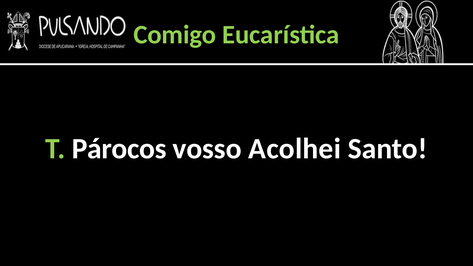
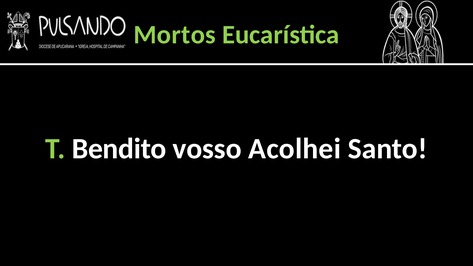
Comigo: Comigo -> Mortos (175, 35)
Párocos: Párocos -> Bendito (119, 149)
